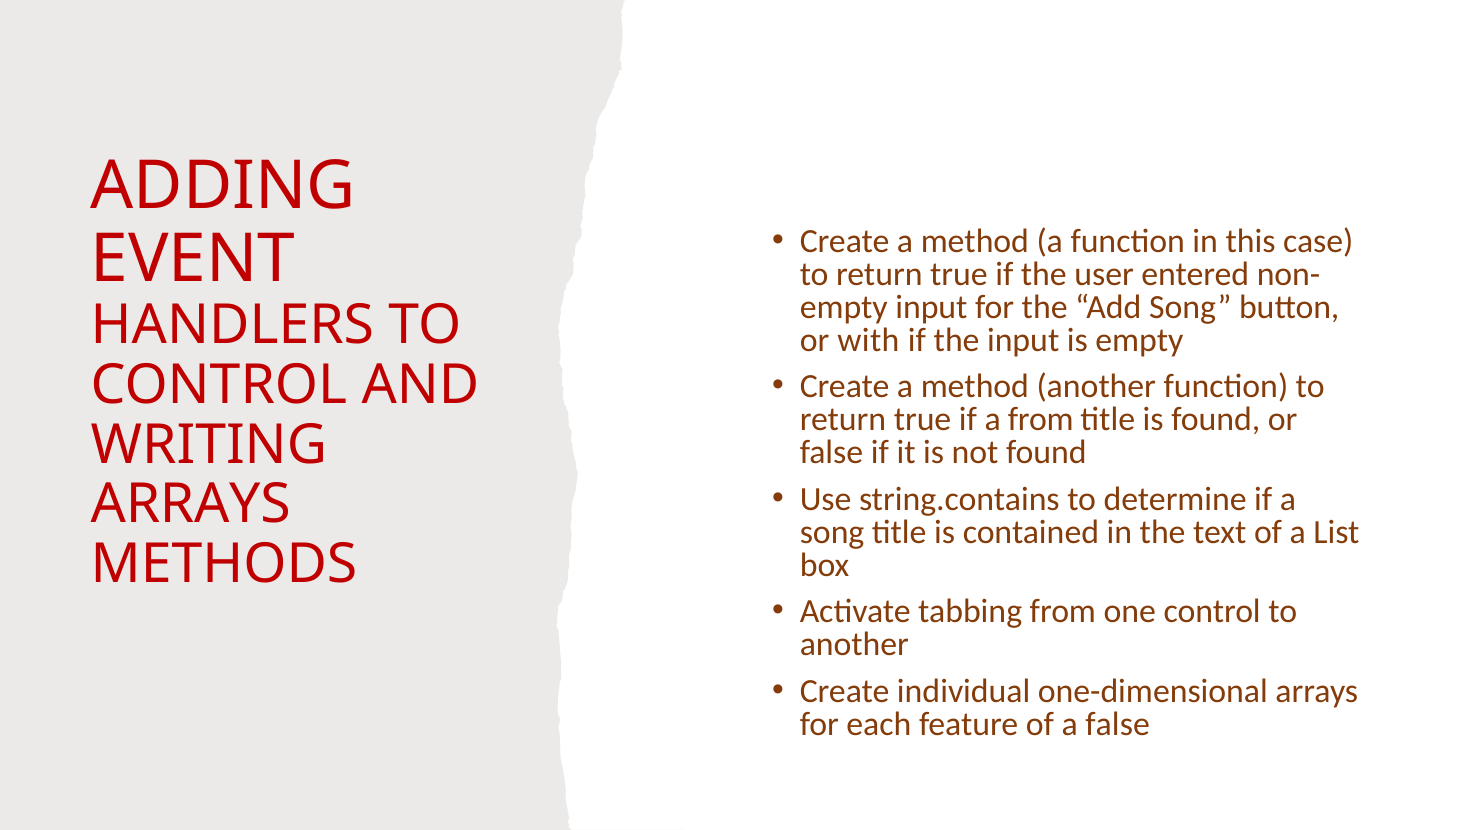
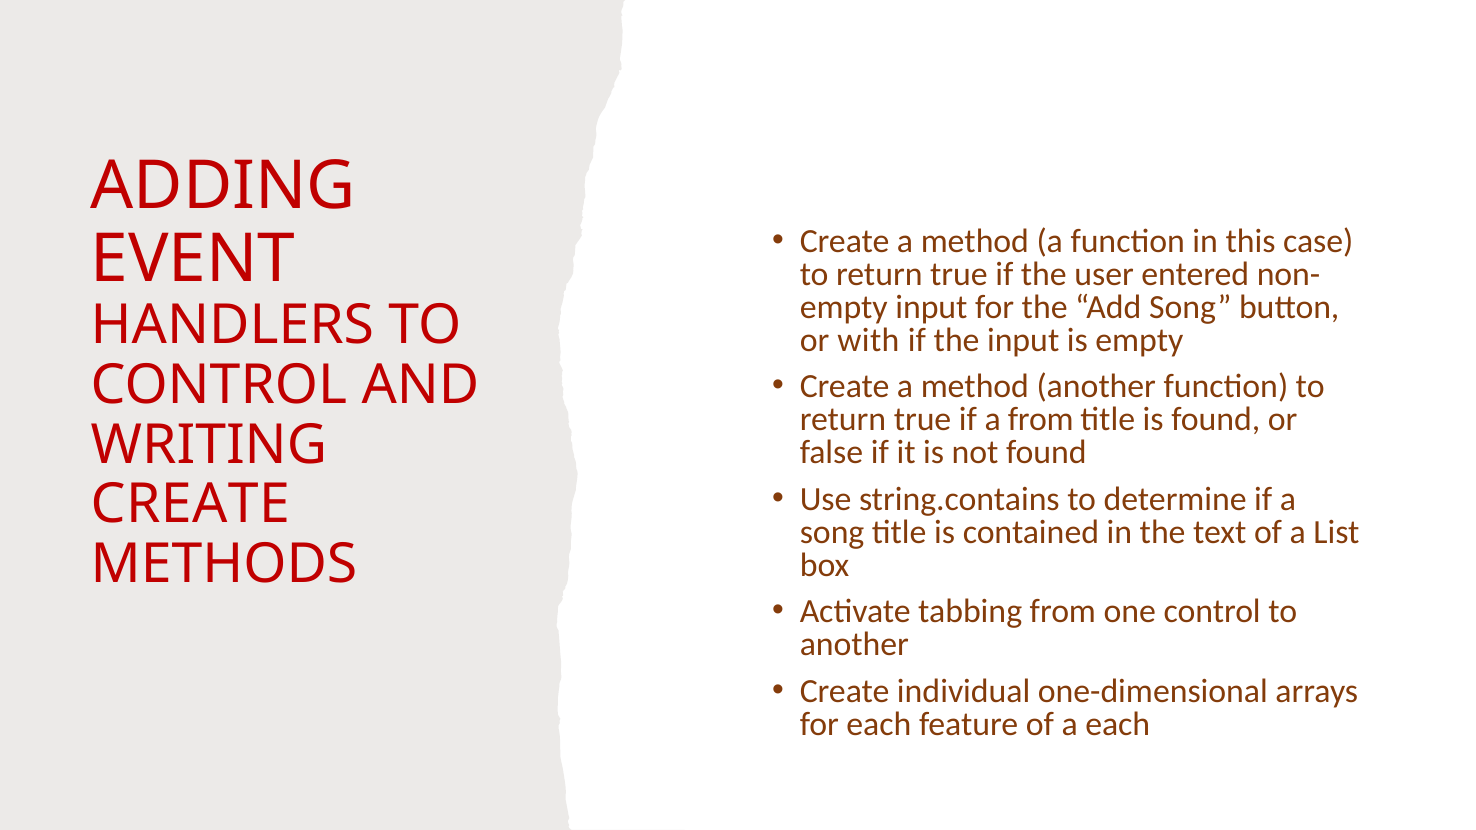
ARRAYS: ARRAYS -> CREATE (190, 505)
a false: false -> each (1118, 724)
